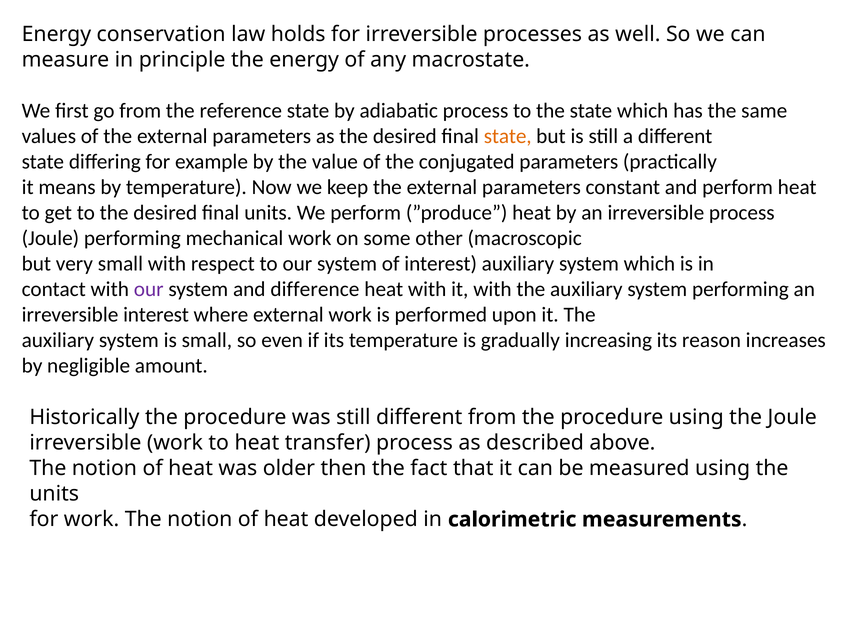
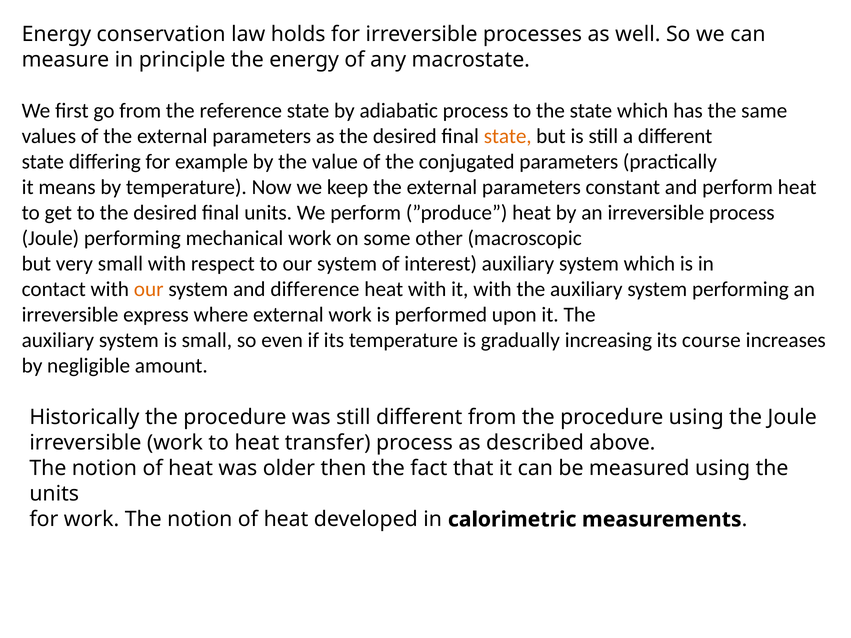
our colour: purple -> orange (149, 289)
irreversible interest: interest -> express (156, 315)
reason: reason -> course (711, 341)
